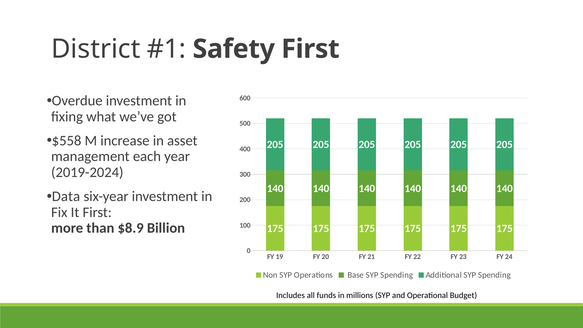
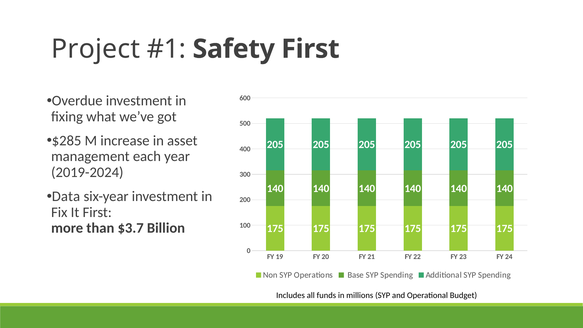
District: District -> Project (96, 49)
$558: $558 -> $285 (67, 141)
$8.9: $8.9 -> $3.7 (131, 228)
